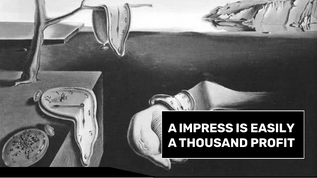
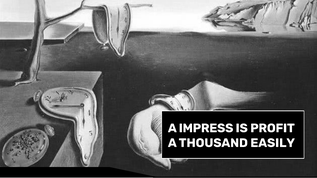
EASILY: EASILY -> PROFIT (273, 128)
PROFIT: PROFIT -> EASILY (273, 143)
